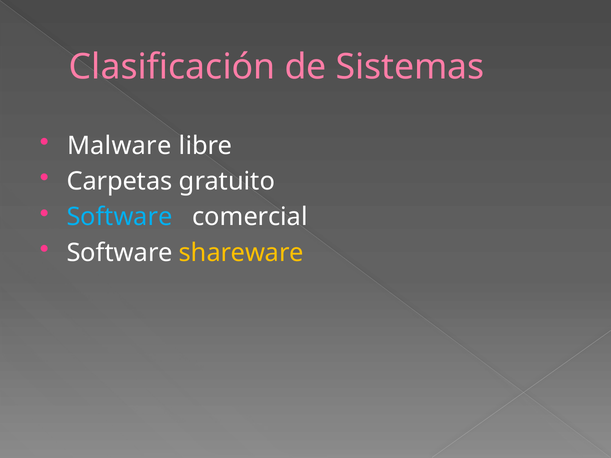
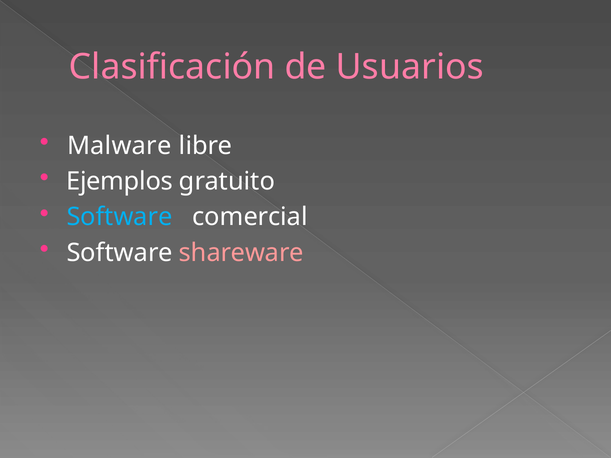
Sistemas: Sistemas -> Usuarios (410, 67)
Carpetas: Carpetas -> Ejemplos (120, 182)
shareware colour: yellow -> pink (241, 253)
